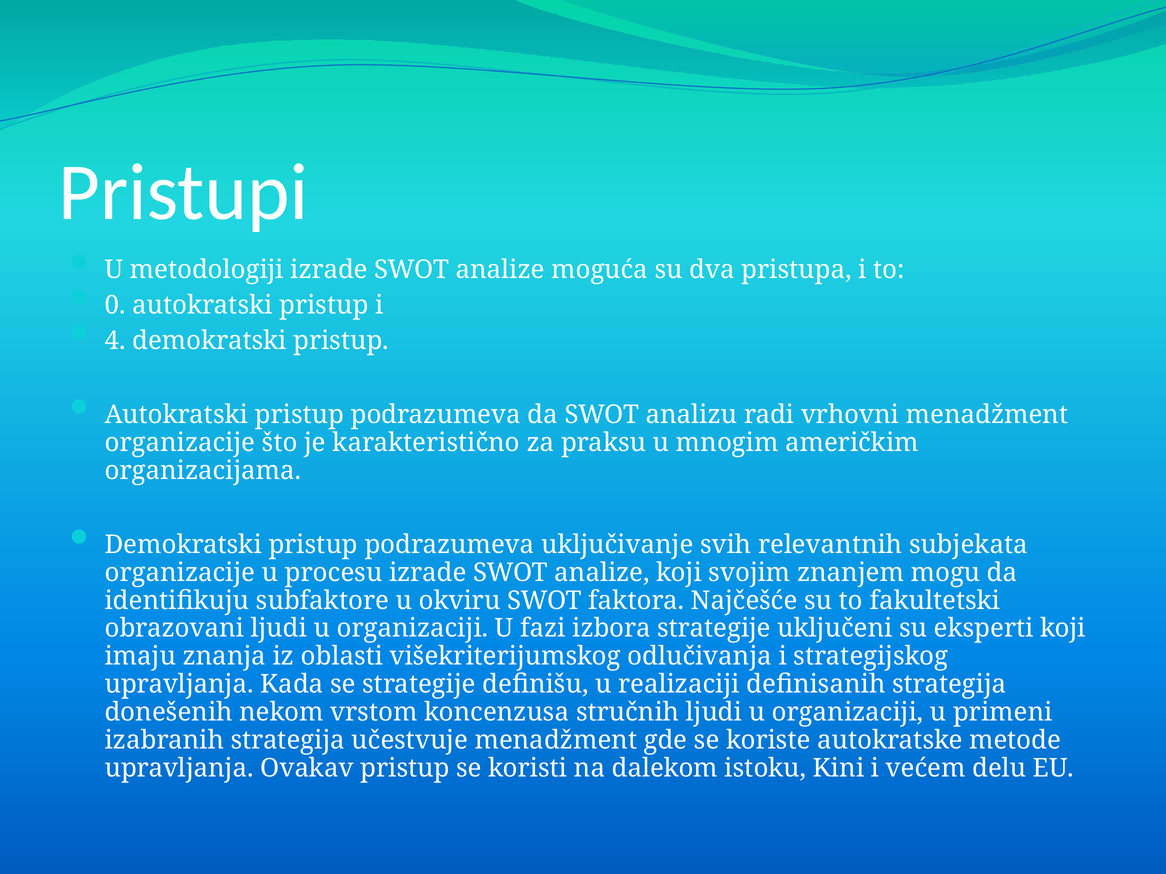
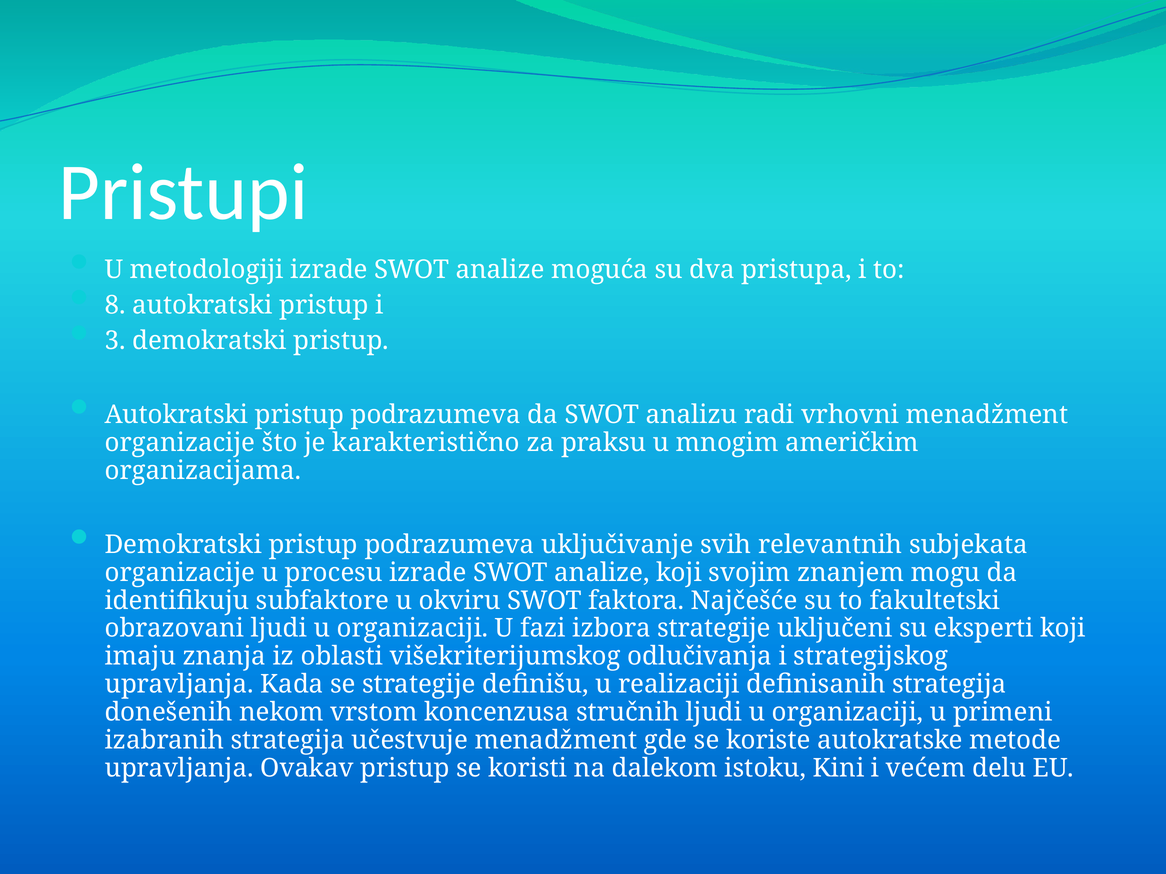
0: 0 -> 8 (115, 305)
4: 4 -> 3 (115, 341)
